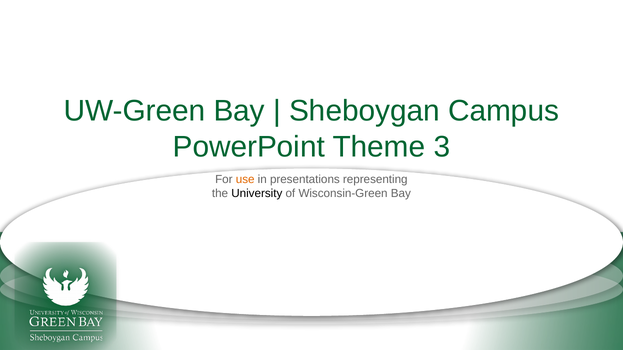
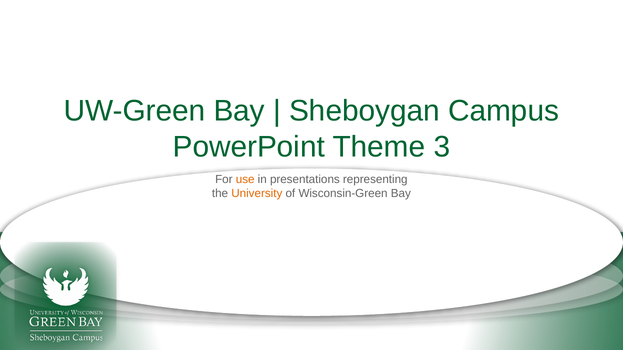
University colour: black -> orange (257, 194)
